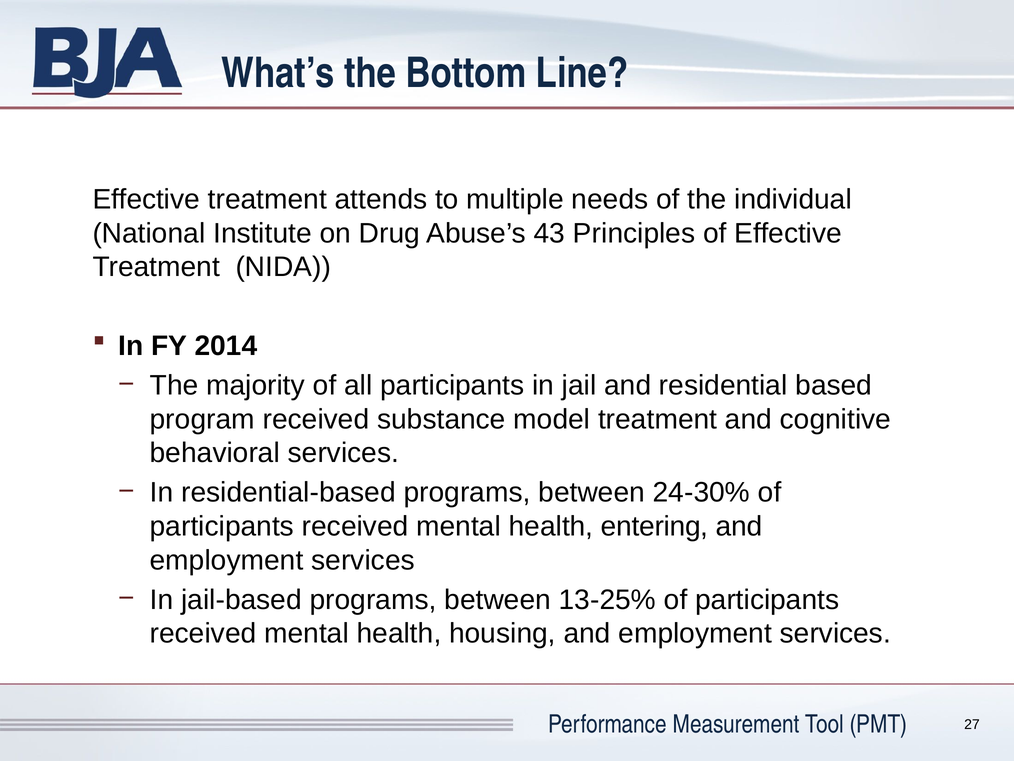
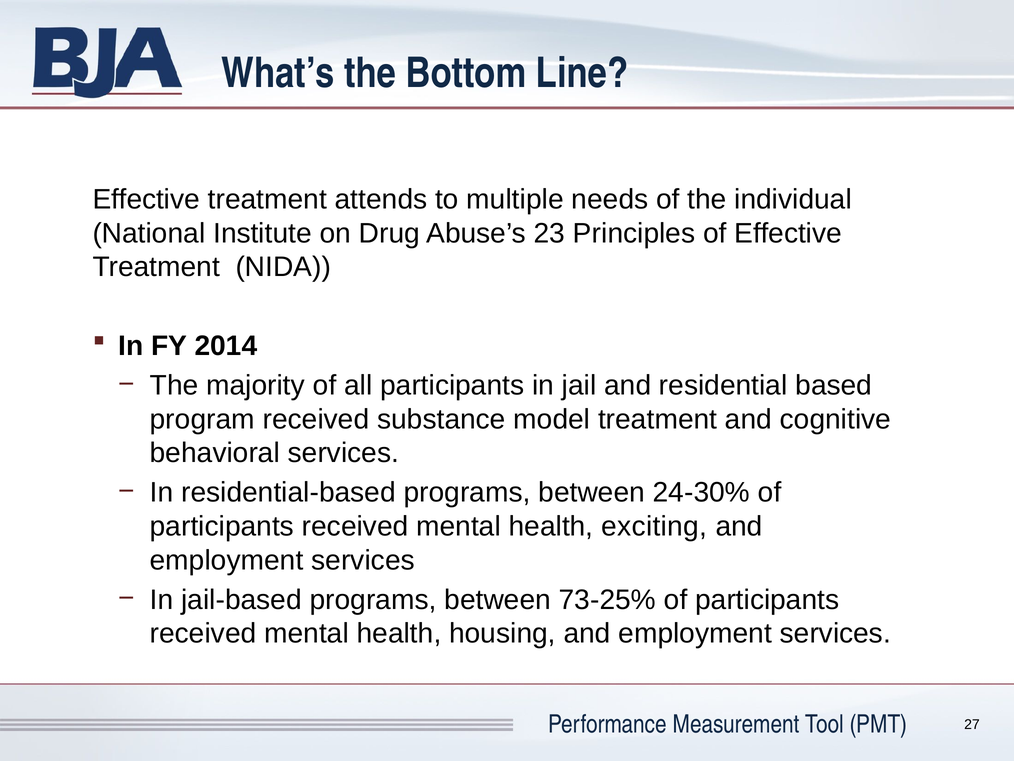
43: 43 -> 23 (549, 233)
entering: entering -> exciting (654, 526)
13-25%: 13-25% -> 73-25% (607, 599)
